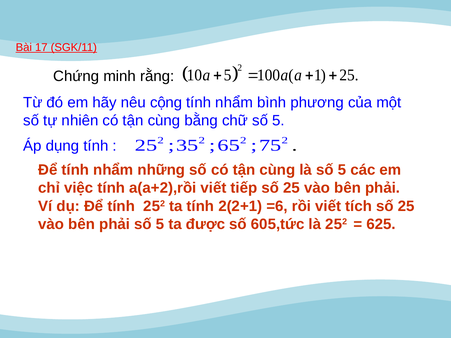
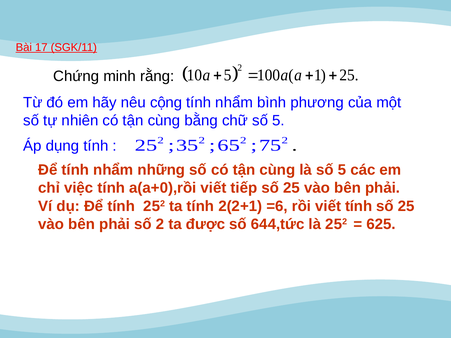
a(a+2),rồi: a(a+2),rồi -> a(a+0),rồi (163, 188)
viết tích: tích -> tính (359, 206)
phải số 5: 5 -> 2 (160, 224)
605,tức: 605,tức -> 644,tức (278, 224)
